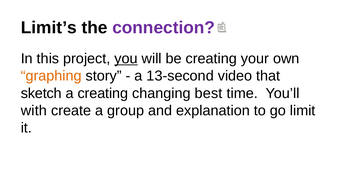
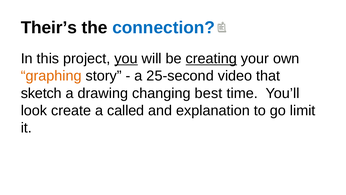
Limit’s: Limit’s -> Their’s (49, 28)
connection colour: purple -> blue (164, 28)
creating underline: none -> present (211, 59)
13-second: 13-second -> 25-second (180, 76)
a creating: creating -> drawing (103, 93)
with: with -> look (34, 110)
group: group -> called (126, 110)
